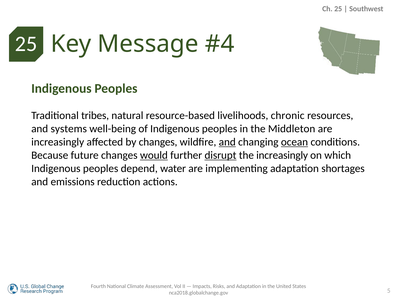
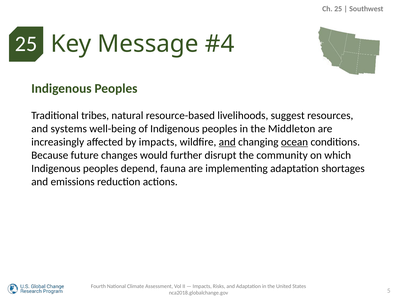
chronic: chronic -> suggest (288, 115)
by changes: changes -> impacts (158, 142)
would underline: present -> none (154, 155)
disrupt underline: present -> none (221, 155)
the increasingly: increasingly -> community (282, 155)
water: water -> fauna (173, 168)
